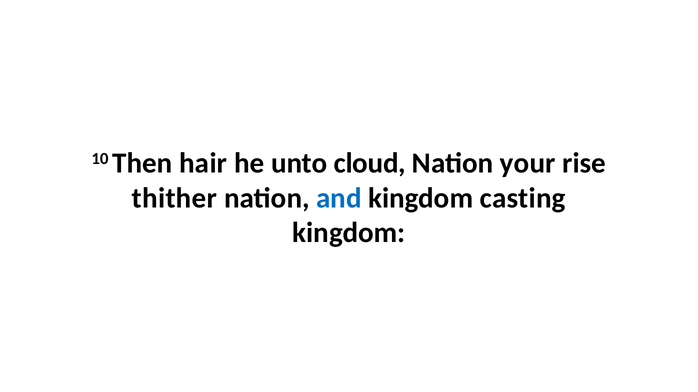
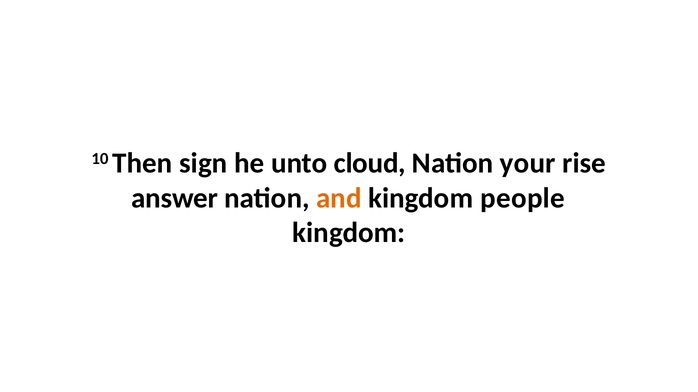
hair: hair -> sign (203, 163)
thither: thither -> answer (175, 198)
and colour: blue -> orange (339, 198)
casting: casting -> people (523, 198)
